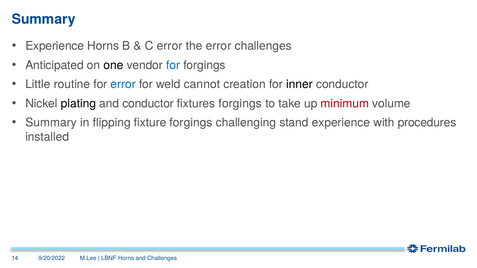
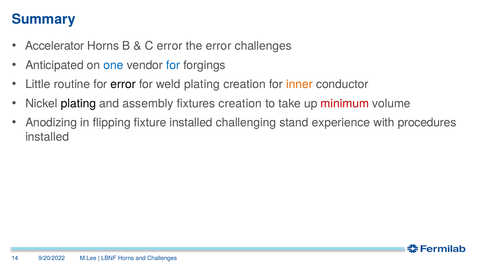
Experience: Experience -> Accelerator (55, 46)
one colour: black -> blue (113, 65)
error colour: blue -> black (123, 84)
weld cannot: cannot -> plating (202, 84)
inner colour: black -> orange (299, 84)
and conductor: conductor -> assembly (148, 104)
fixtures forgings: forgings -> creation (240, 104)
Summary: Summary -> Anodizing (51, 123)
fixture forgings: forgings -> installed (191, 123)
